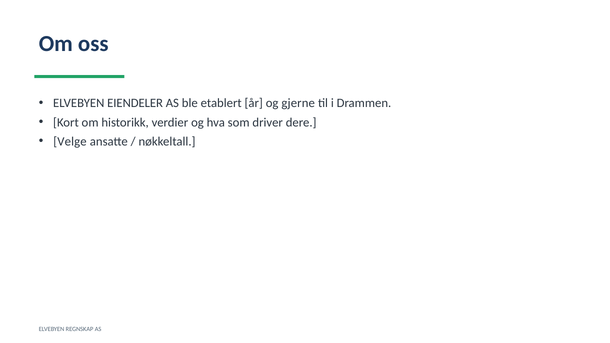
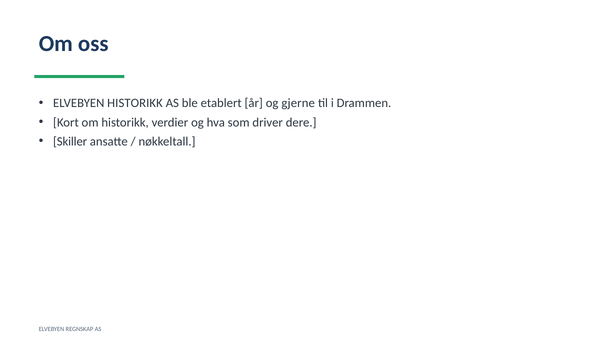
ELVEBYEN EIENDELER: EIENDELER -> HISTORIKK (135, 103)
Velge: Velge -> Skiller (70, 141)
